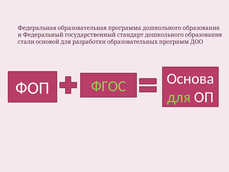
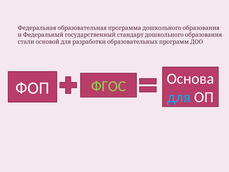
для colour: light green -> light blue (179, 97)
